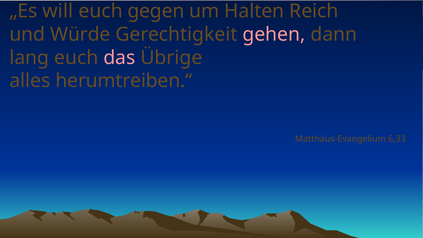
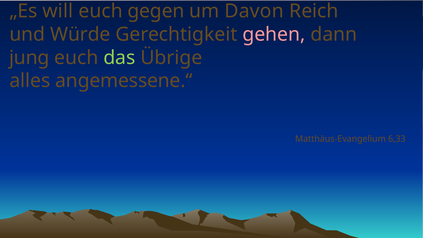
Halten: Halten -> Davon (254, 11)
lang: lang -> jung (29, 58)
das colour: pink -> light green (119, 58)
herumtreiben.“: herumtreiben.“ -> angemessene.“ (124, 81)
